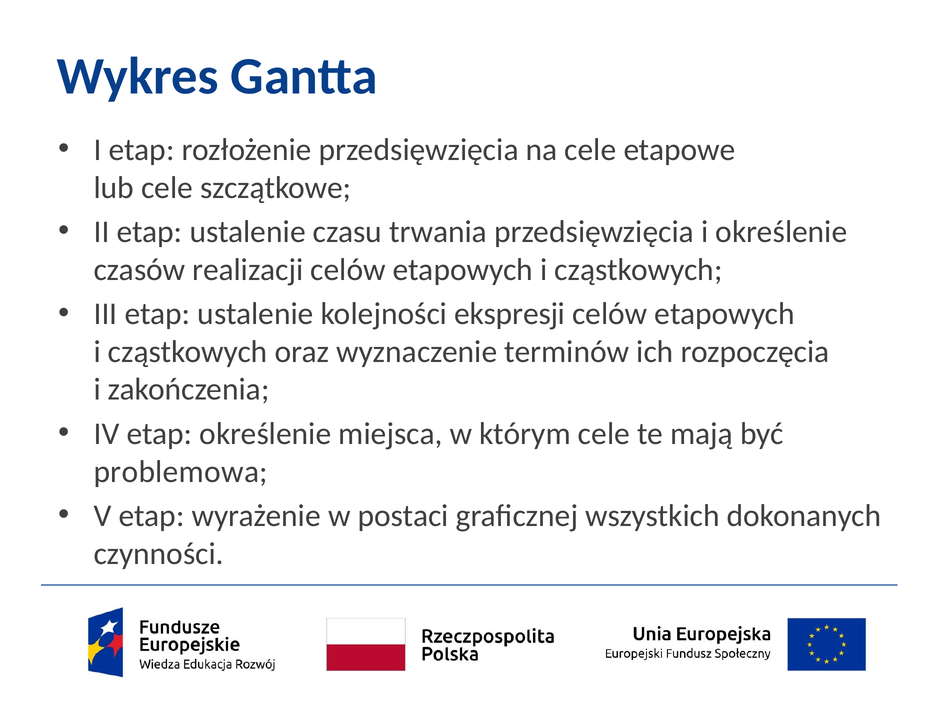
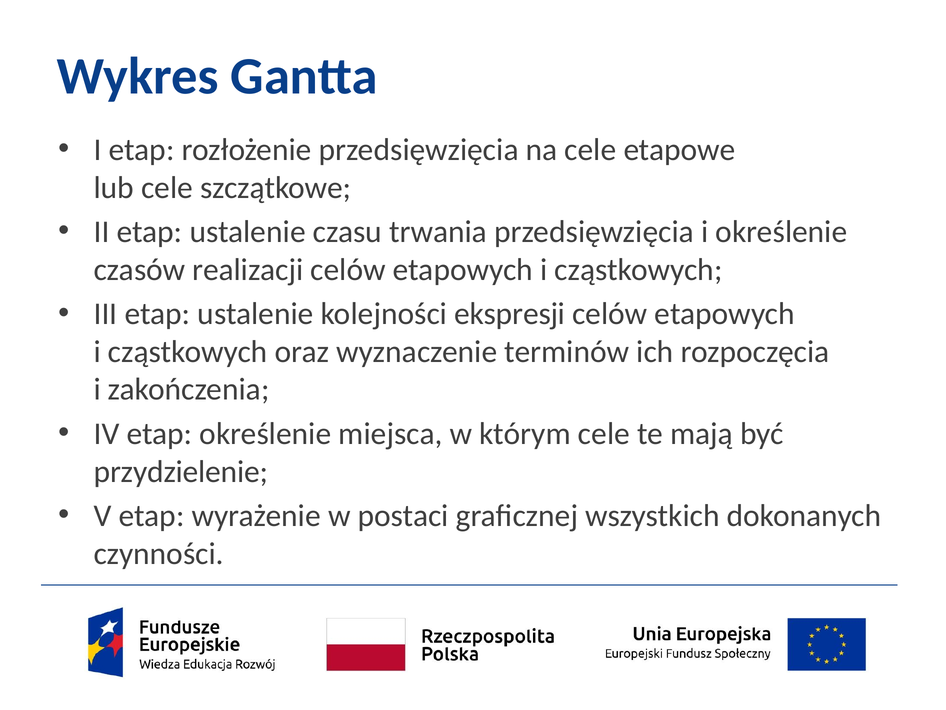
problemowa: problemowa -> przydzielenie (181, 471)
